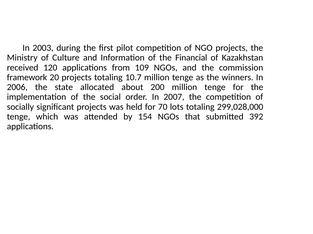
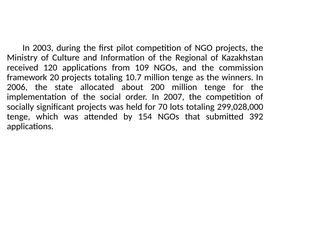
Financial: Financial -> Regional (191, 58)
